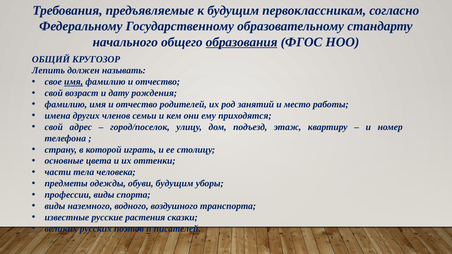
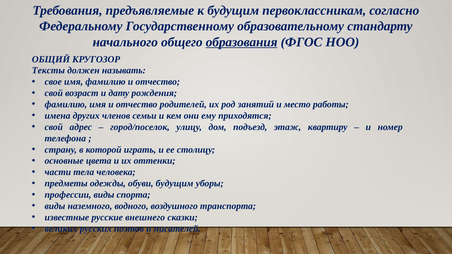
Лепить: Лепить -> Тексты (48, 71)
имя underline: present -> none (74, 82)
растения: растения -> внешнего (145, 218)
